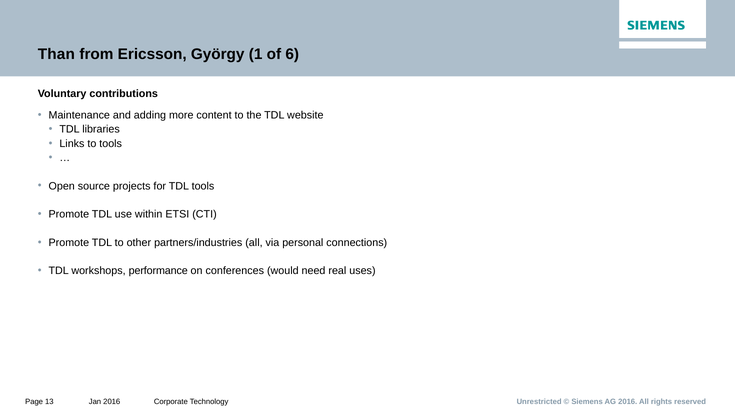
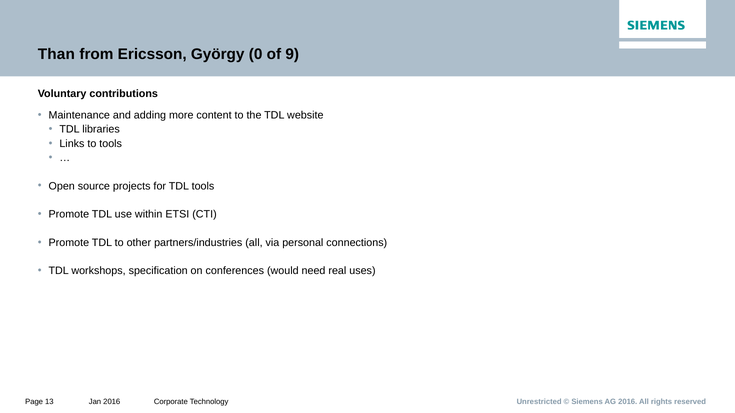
1: 1 -> 0 (256, 54)
6: 6 -> 9 (292, 54)
performance: performance -> specification (158, 271)
